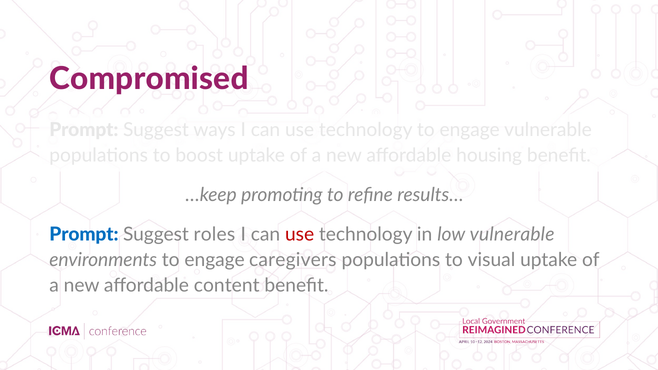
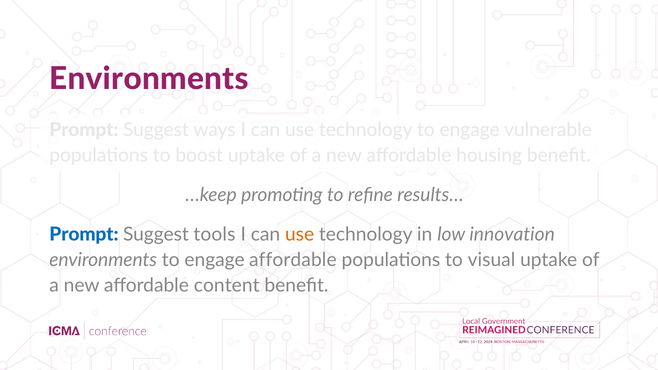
Compromised: Compromised -> Environments (149, 79)
roles: roles -> tools (214, 235)
use colour: red -> orange (300, 235)
low vulnerable: vulnerable -> innovation (512, 235)
engage caregivers: caregivers -> affordable (293, 260)
